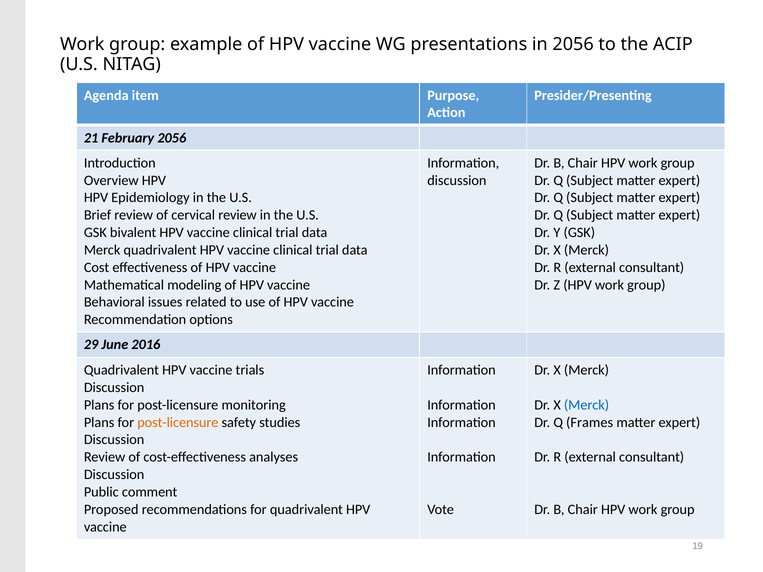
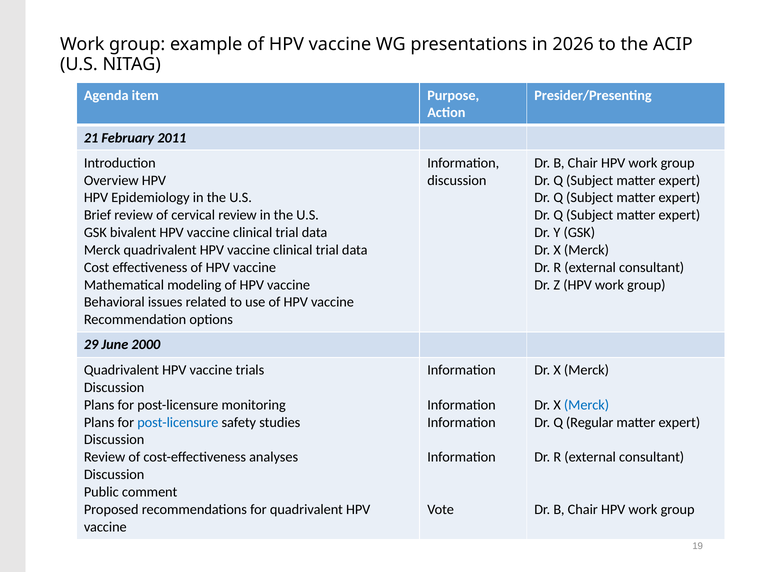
in 2056: 2056 -> 2026 (573, 44)
February 2056: 2056 -> 2011 (172, 138)
2016: 2016 -> 2000 (146, 345)
post-licensure colour: orange -> blue (178, 423)
Frames: Frames -> Regular (590, 423)
